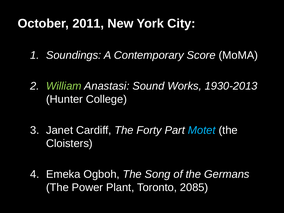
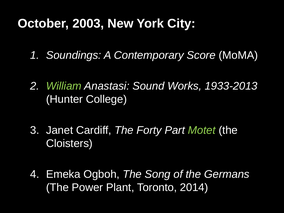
2011: 2011 -> 2003 (88, 23)
1930-2013: 1930-2013 -> 1933-2013 (231, 86)
Motet colour: light blue -> light green (202, 130)
2085: 2085 -> 2014 (194, 188)
